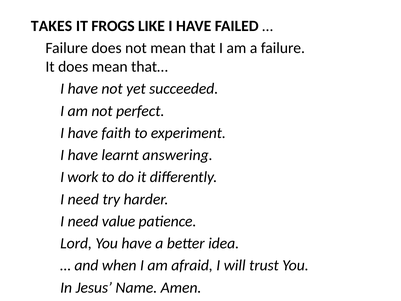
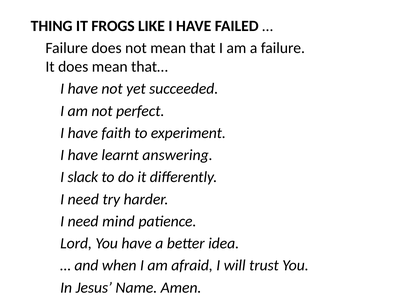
TAKES: TAKES -> THING (52, 26)
work: work -> slack (83, 177)
value: value -> mind (118, 221)
